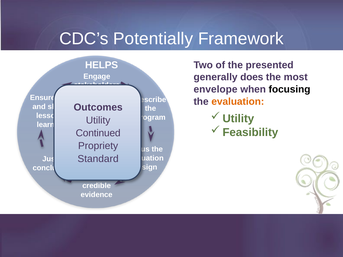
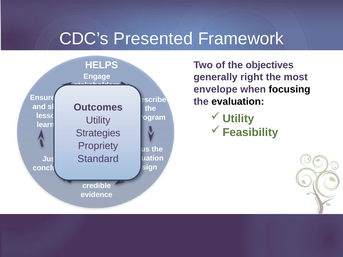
Potentially: Potentially -> Presented (153, 39)
presented: presented -> objectives (270, 65)
does: does -> right (252, 77)
evaluation colour: orange -> black (238, 102)
Continued: Continued -> Strategies (98, 133)
